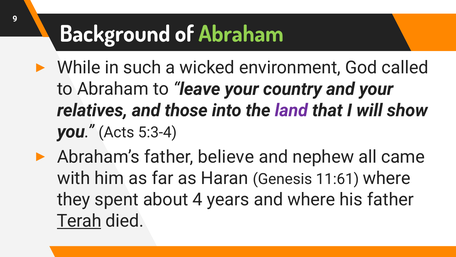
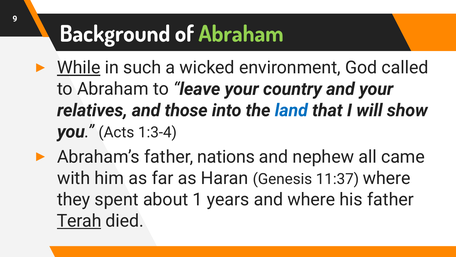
While underline: none -> present (79, 68)
land colour: purple -> blue (291, 110)
5:3-4: 5:3-4 -> 1:3-4 (157, 132)
believe: believe -> nations (226, 157)
11:61: 11:61 -> 11:37 (337, 179)
4: 4 -> 1 (198, 199)
